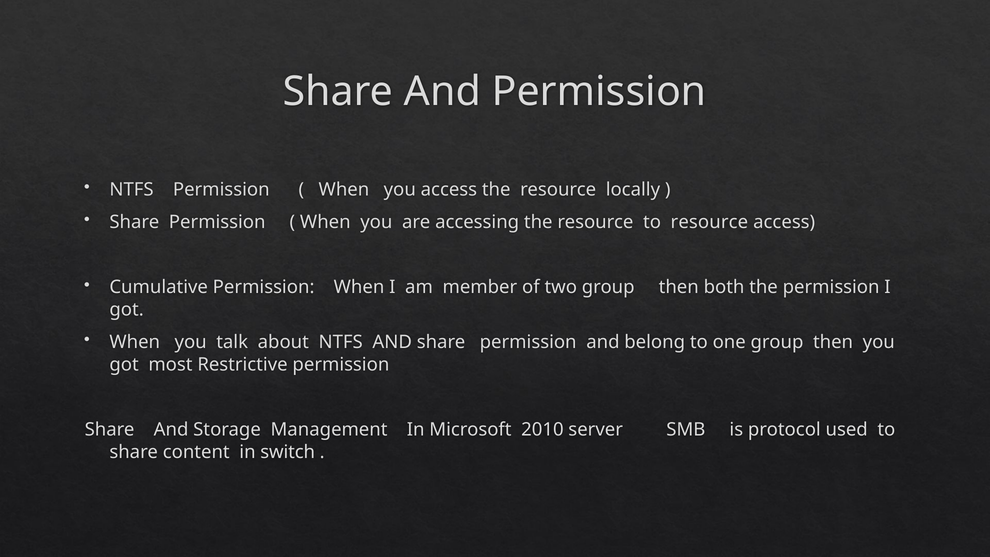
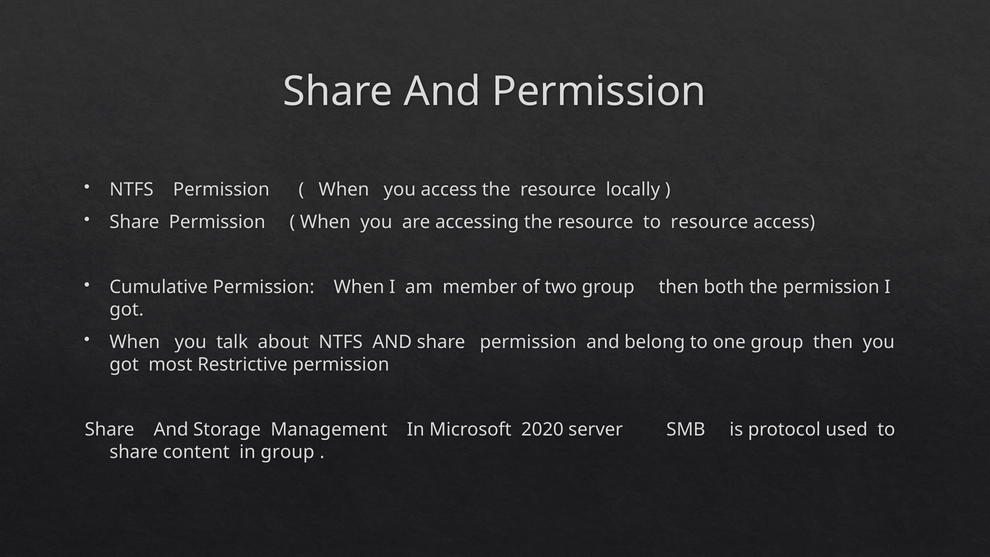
2010: 2010 -> 2020 (542, 430)
in switch: switch -> group (288, 452)
